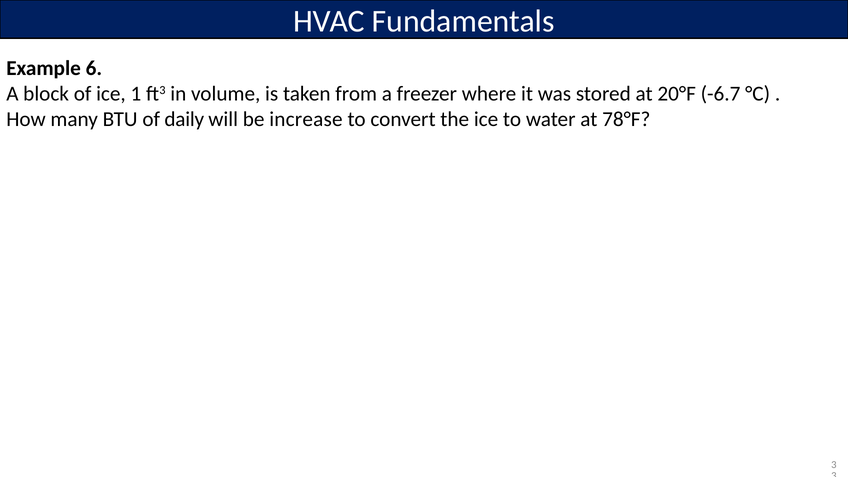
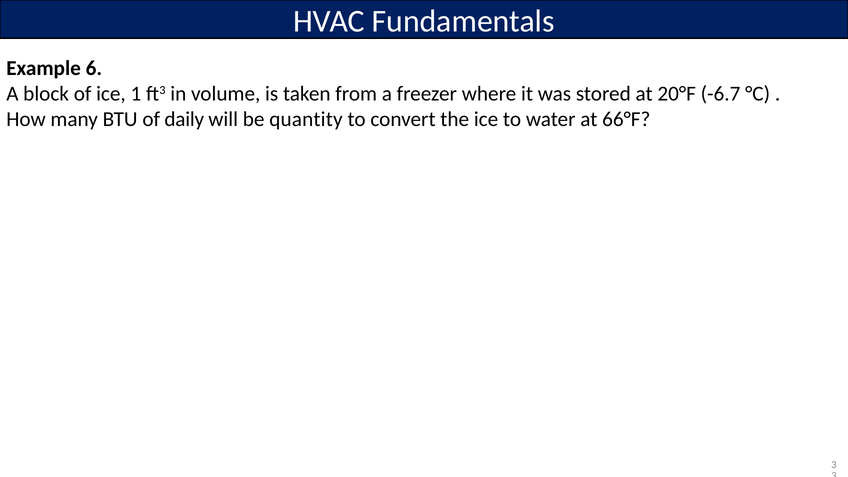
increase: increase -> quantity (306, 119)
78°F: 78°F -> 66°F (626, 119)
